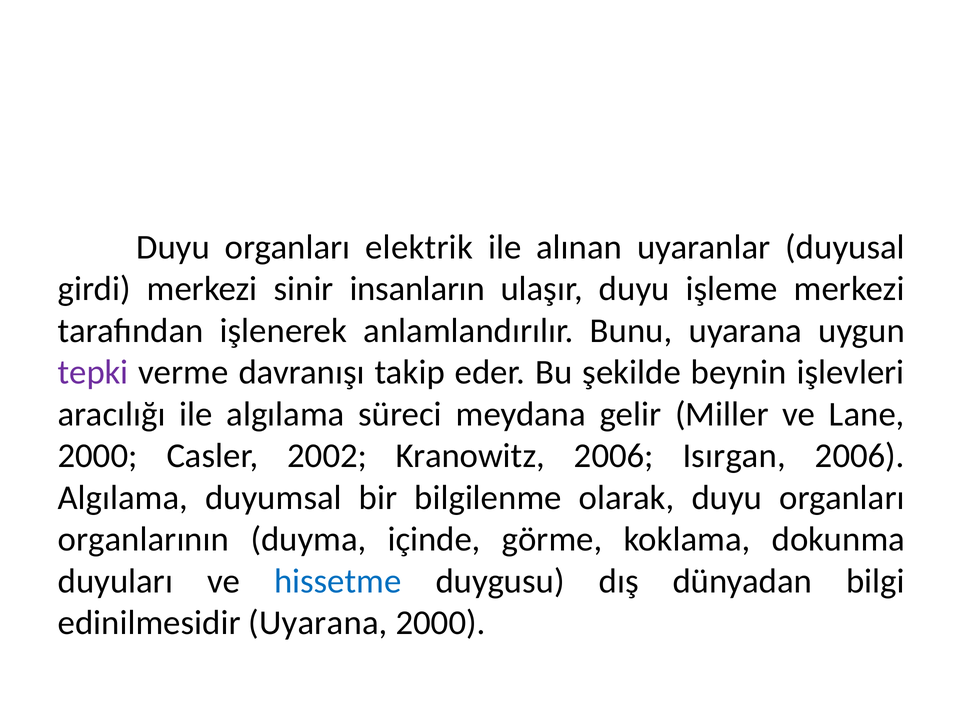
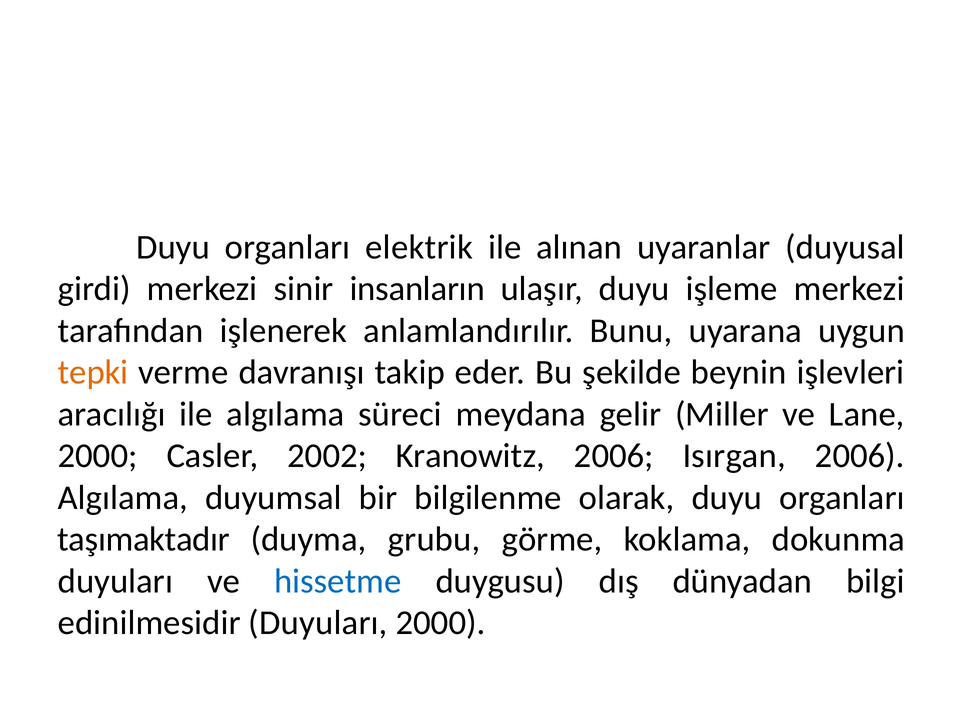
tepki colour: purple -> orange (93, 372)
organlarının: organlarının -> taşımaktadır (144, 539)
içinde: içinde -> grubu (434, 539)
edinilmesidir Uyarana: Uyarana -> Duyuları (318, 623)
